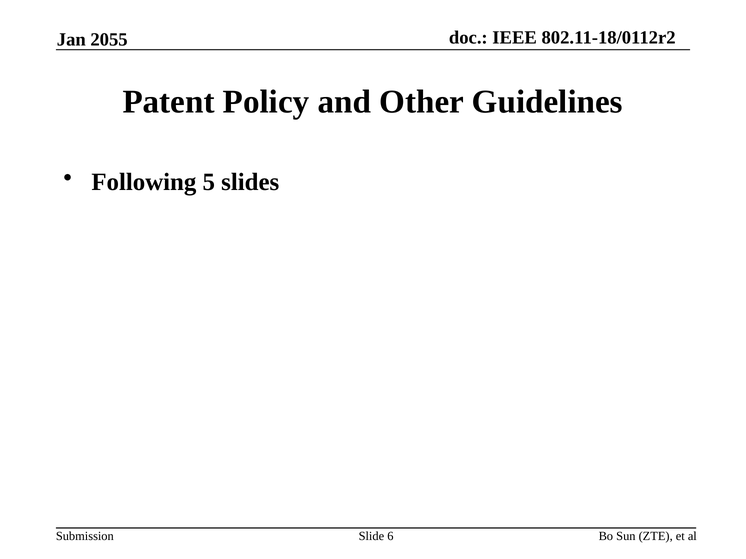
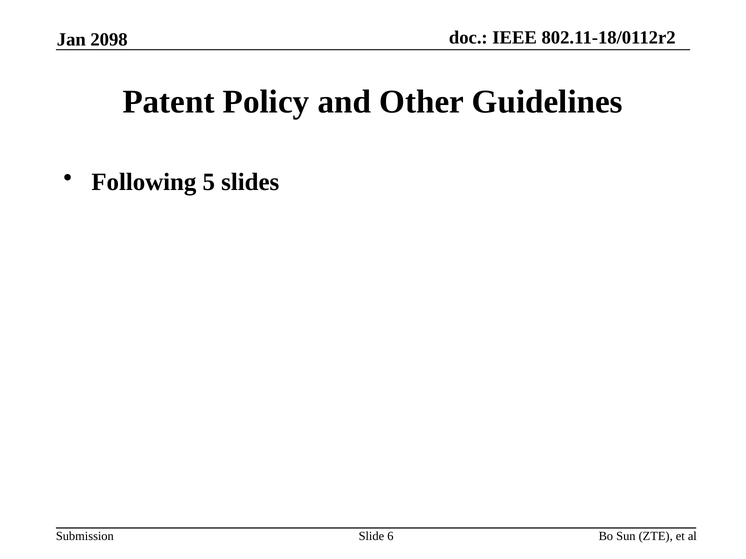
2055: 2055 -> 2098 (109, 40)
